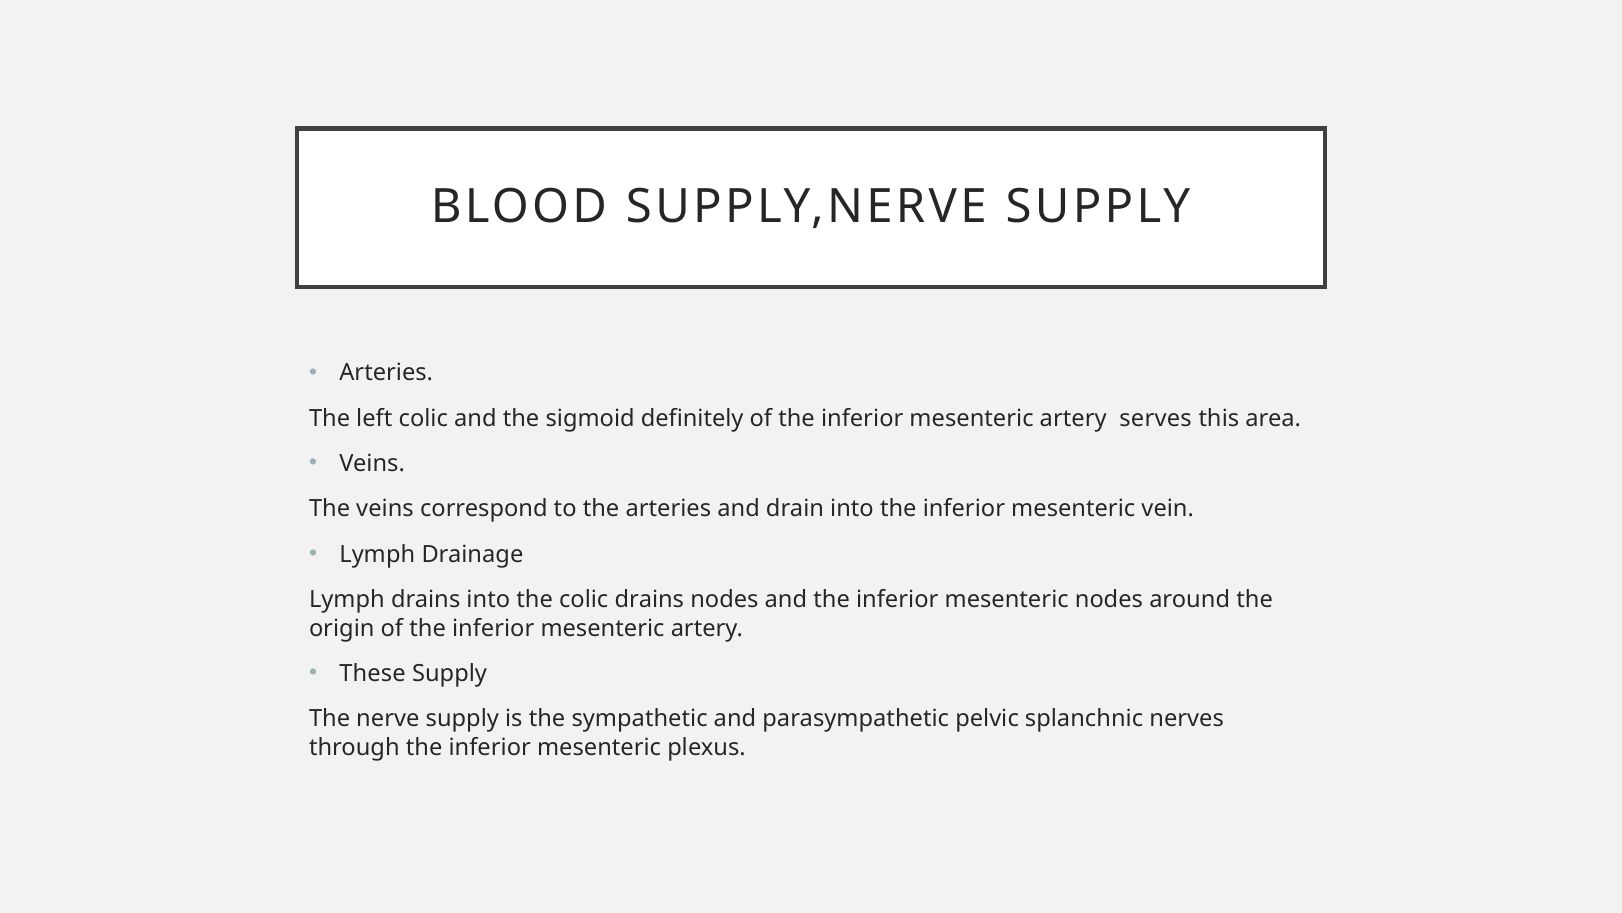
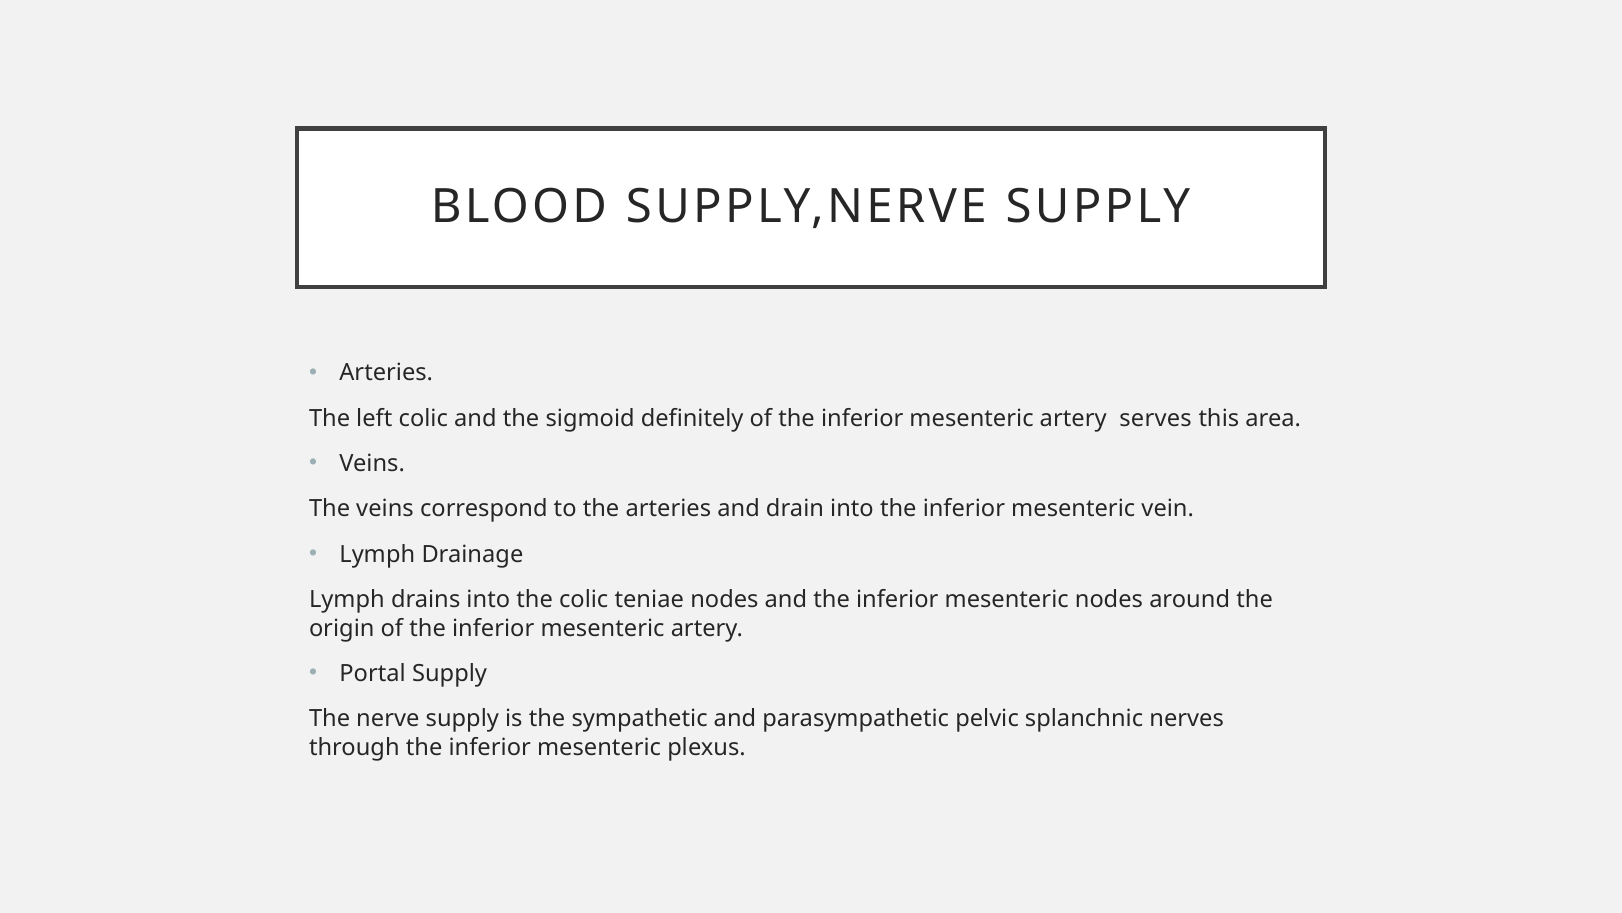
colic drains: drains -> teniae (649, 599)
These: These -> Portal (373, 673)
